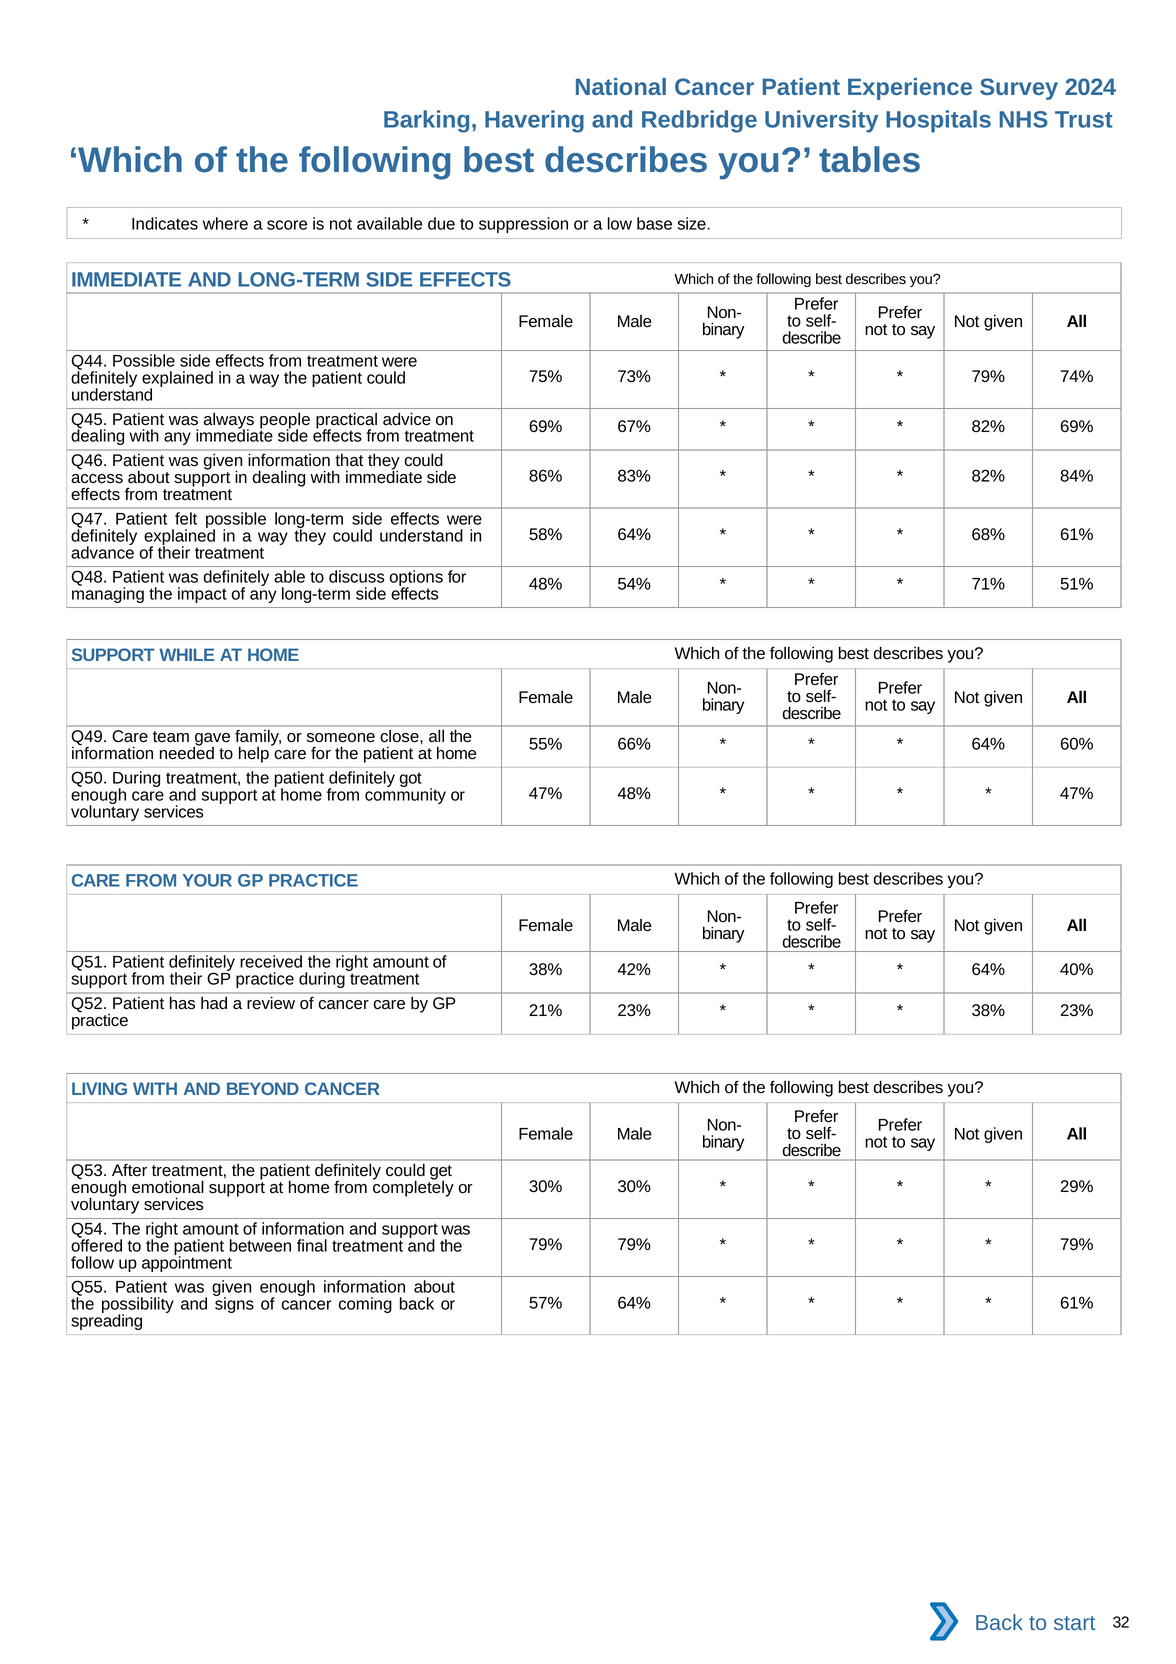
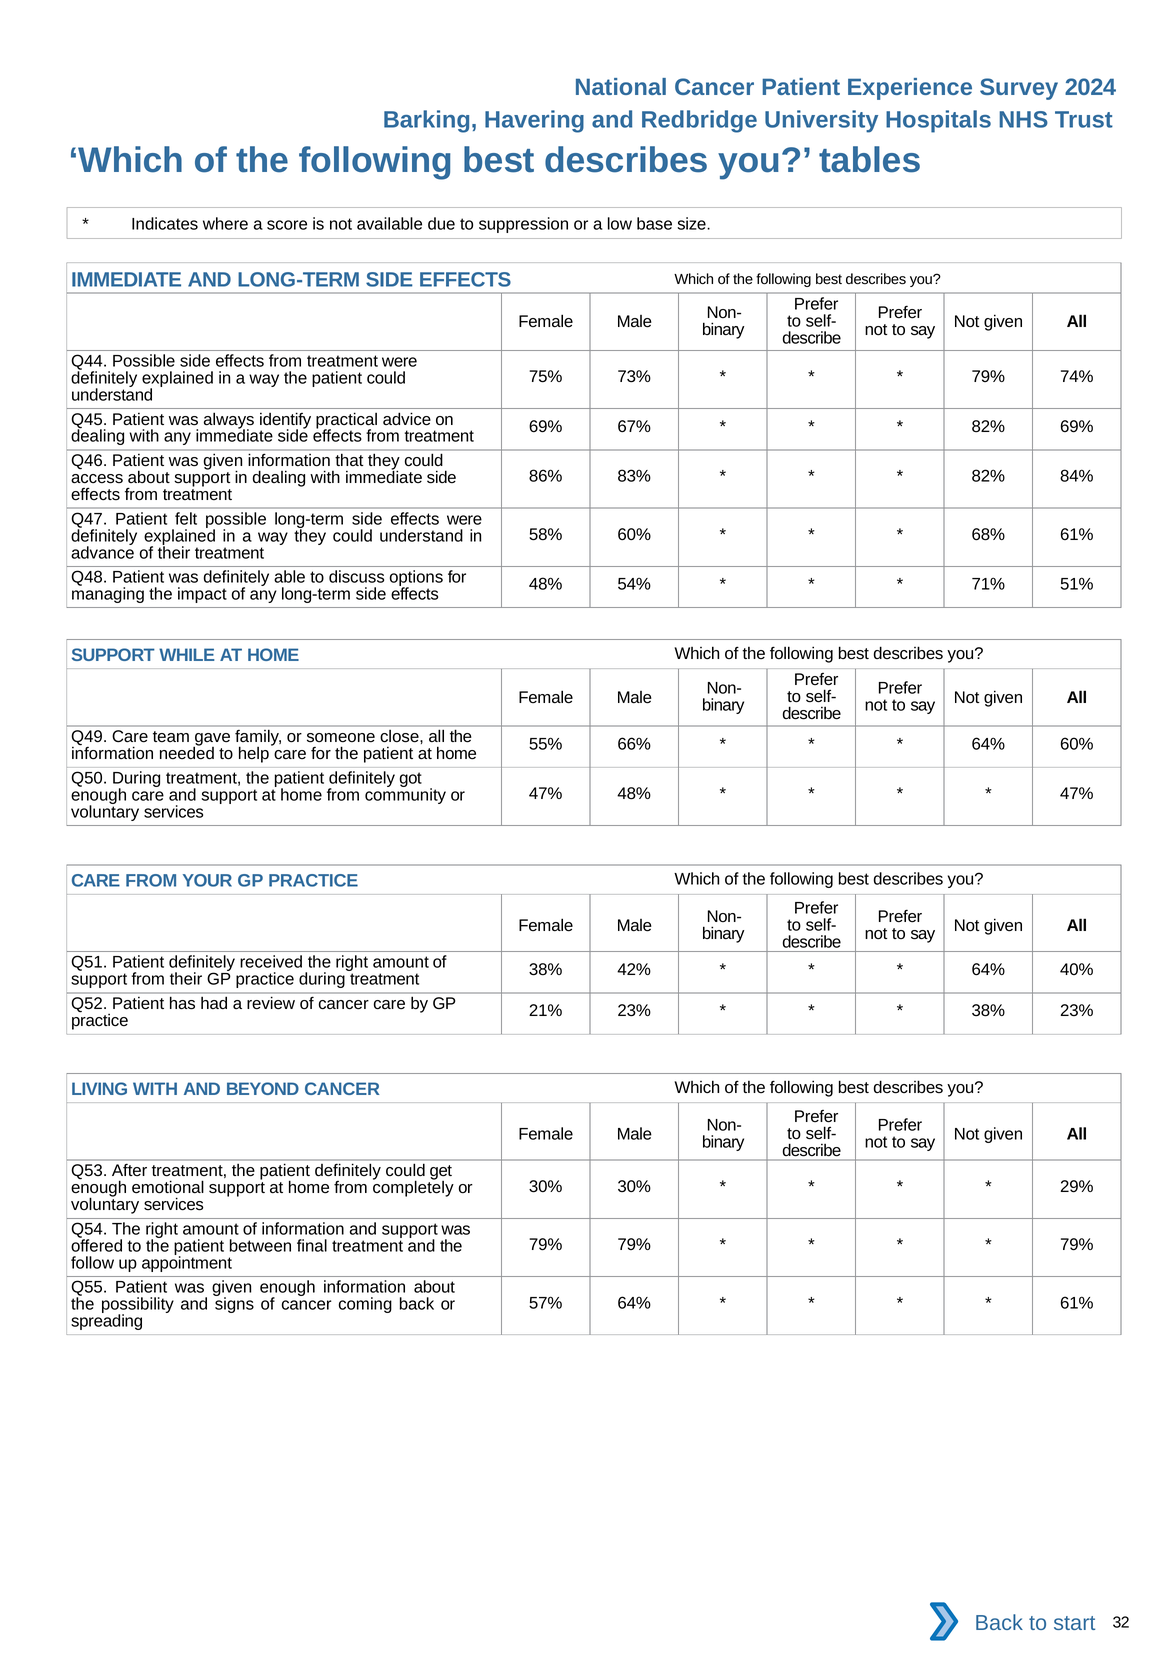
people: people -> identify (285, 420)
58% 64%: 64% -> 60% (634, 535)
